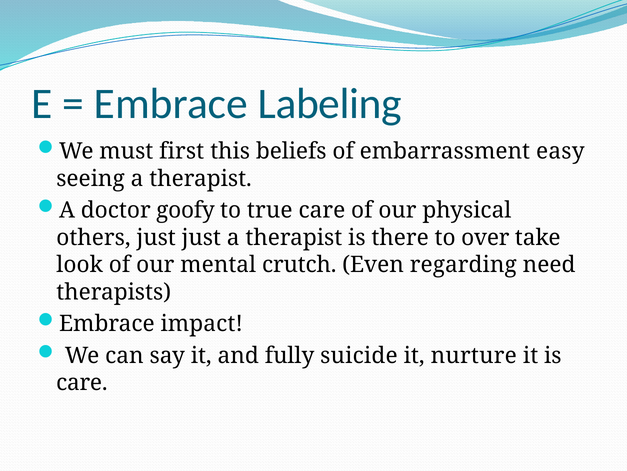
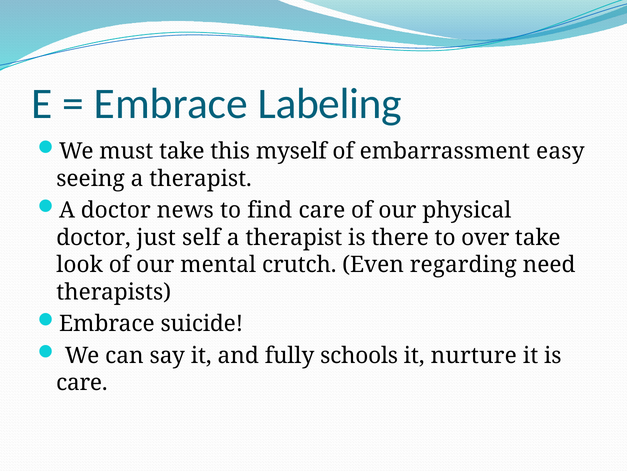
must first: first -> take (182, 151)
beliefs: beliefs -> myself (291, 151)
goofy: goofy -> news (185, 210)
true: true -> find (270, 210)
others: others -> doctor (94, 237)
just just: just -> self (201, 237)
impact: impact -> suicide (202, 323)
suicide: suicide -> schools (359, 355)
